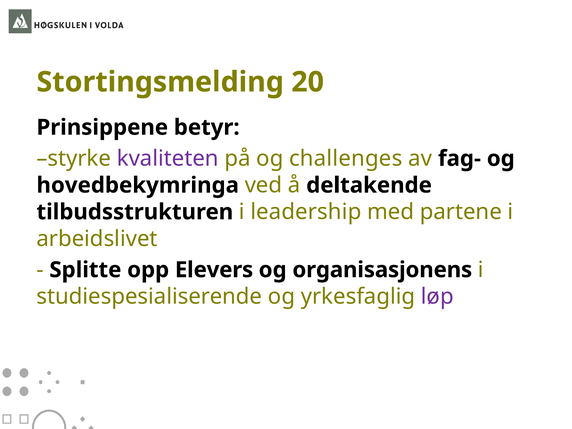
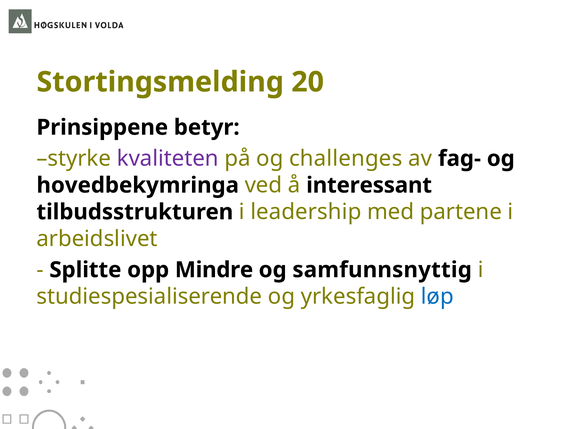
deltakende: deltakende -> interessant (369, 185)
Elevers: Elevers -> Mindre (214, 270)
organisasjonens: organisasjonens -> samfunnsnyttig (382, 270)
løp colour: purple -> blue (437, 297)
